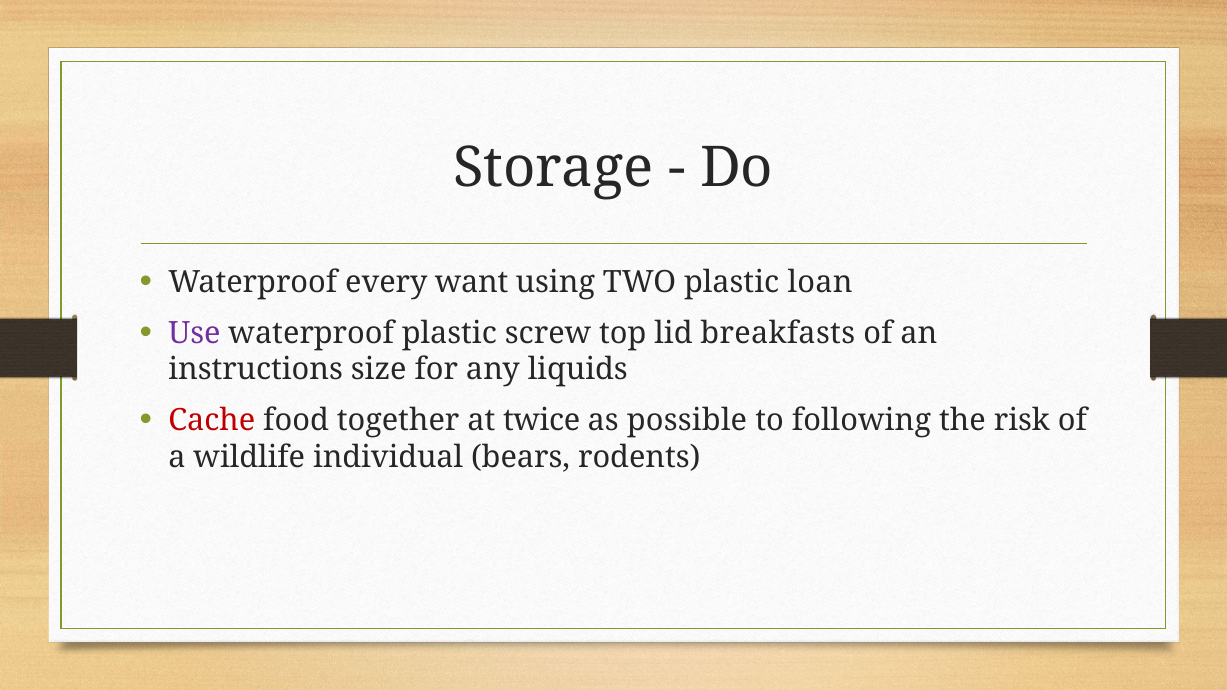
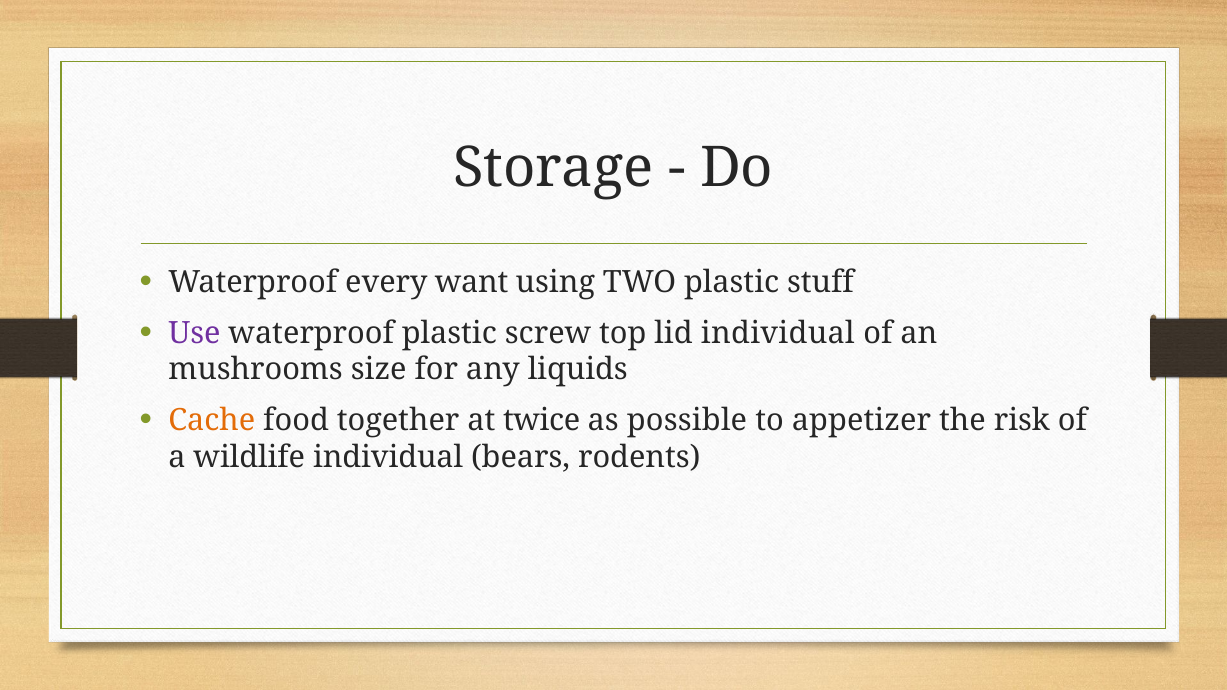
loan: loan -> stuff (820, 283)
lid breakfasts: breakfasts -> individual (778, 333)
instructions: instructions -> mushrooms (256, 370)
Cache colour: red -> orange (212, 421)
following: following -> appetizer (861, 421)
